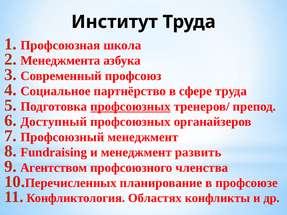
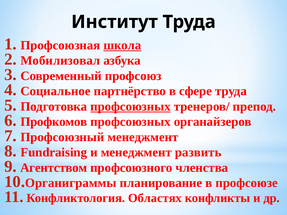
школа underline: none -> present (122, 45)
Менеджмента: Менеджмента -> Мобилизовал (60, 61)
Доступный: Доступный -> Профкомов (54, 122)
Перечисленных: Перечисленных -> Органиграммы (71, 183)
